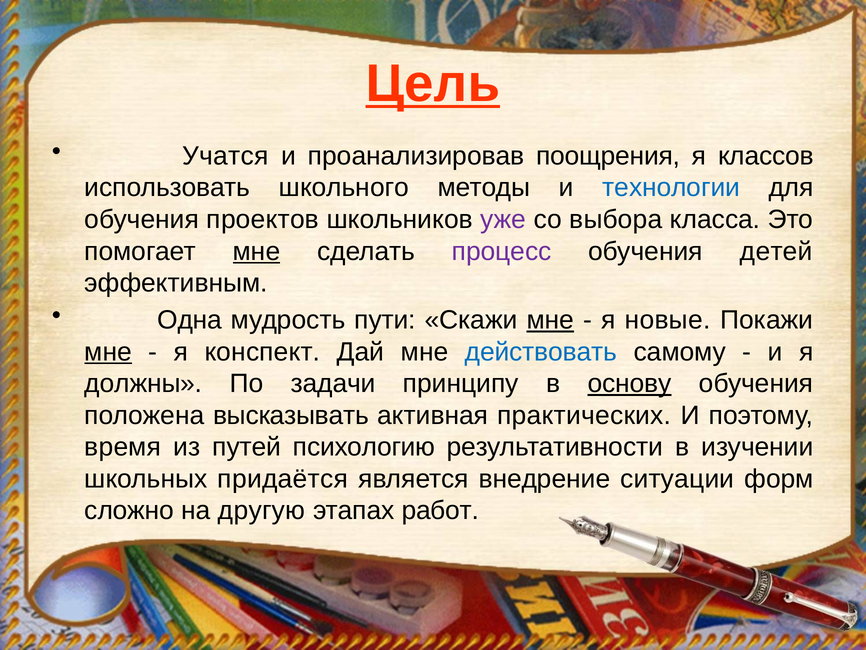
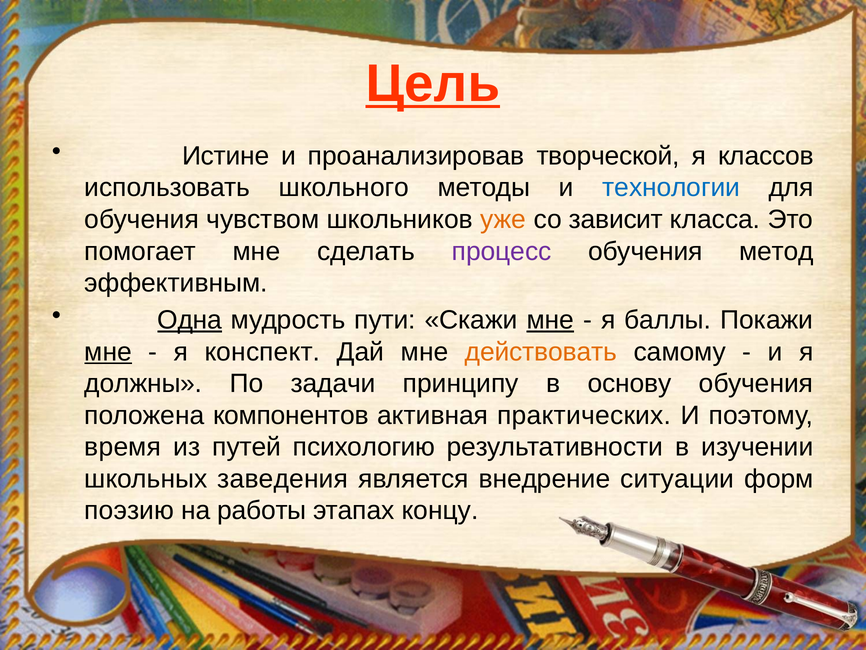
Учатся: Учатся -> Истине (226, 156)
поощрения: поощрения -> творческой (608, 156)
проектов: проектов -> чувством (263, 219)
уже colour: purple -> orange (503, 219)
выбора: выбора -> зависит (616, 219)
мне underline: present -> none (257, 251)
детей: детей -> метод (777, 251)
Одна underline: none -> present (190, 320)
новые: новые -> баллы (668, 320)
действовать colour: blue -> orange (541, 352)
основу underline: present -> none (630, 383)
высказывать: высказывать -> компонентов (291, 415)
придаётся: придаётся -> заведения (283, 479)
сложно: сложно -> поэзию (129, 510)
другую: другую -> работы (262, 510)
работ: работ -> концу (440, 510)
